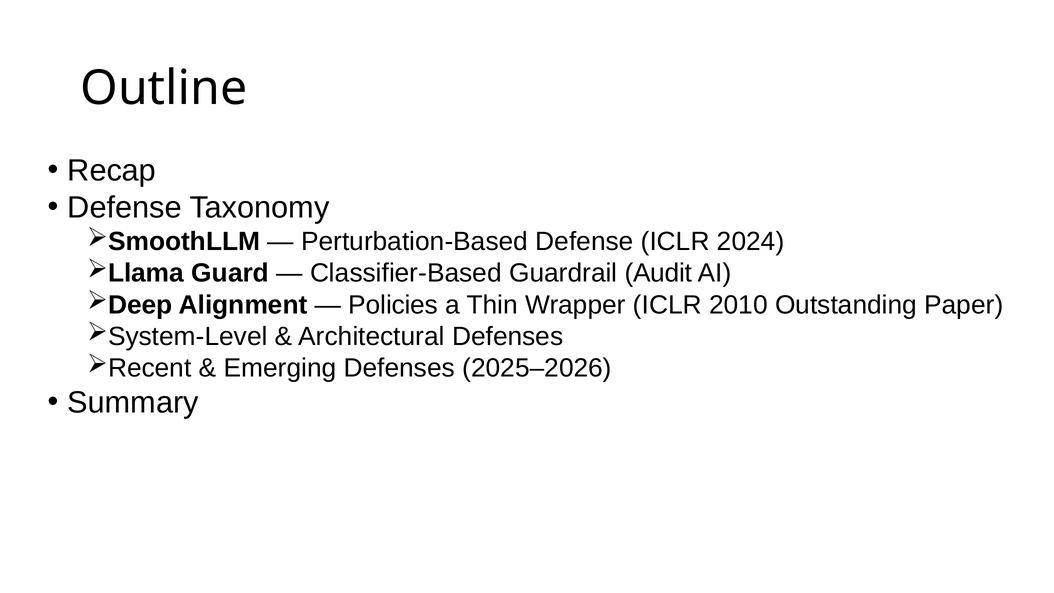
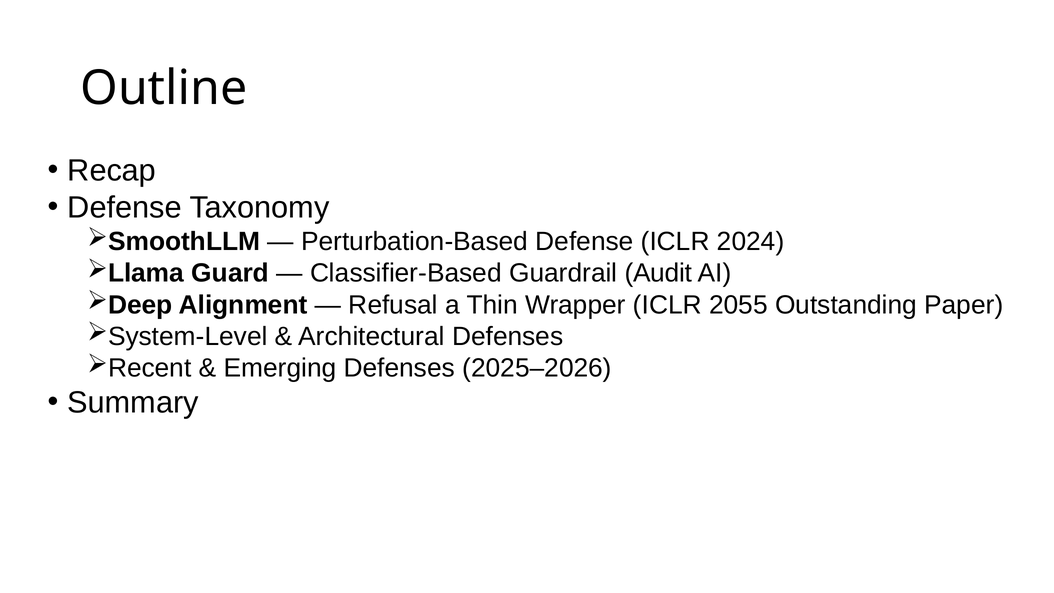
Policies: Policies -> Refusal (393, 305)
2010: 2010 -> 2055 (738, 305)
